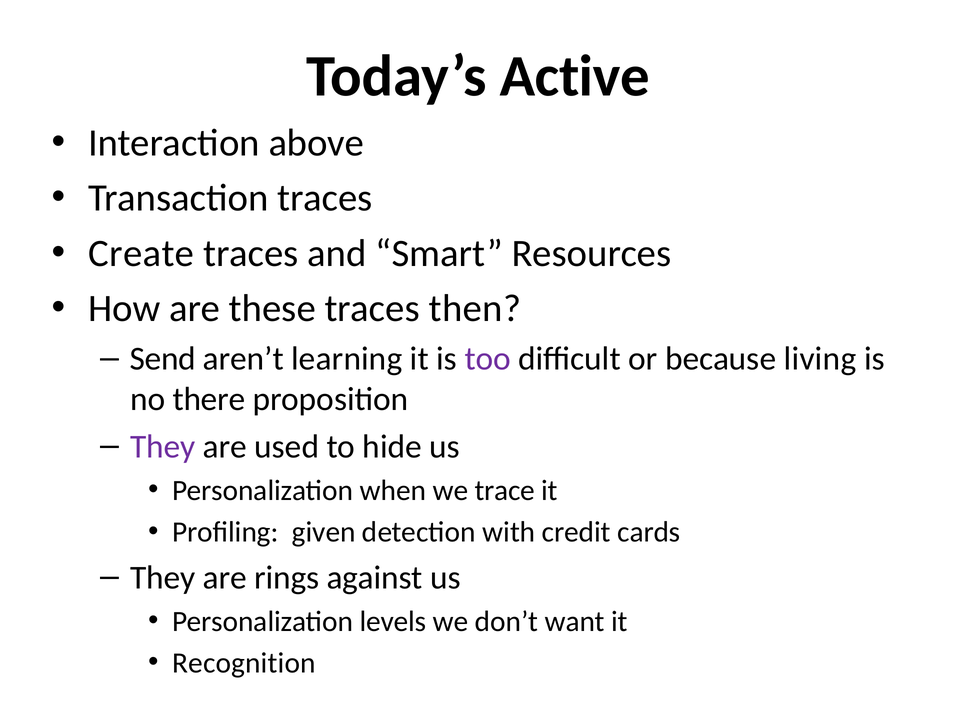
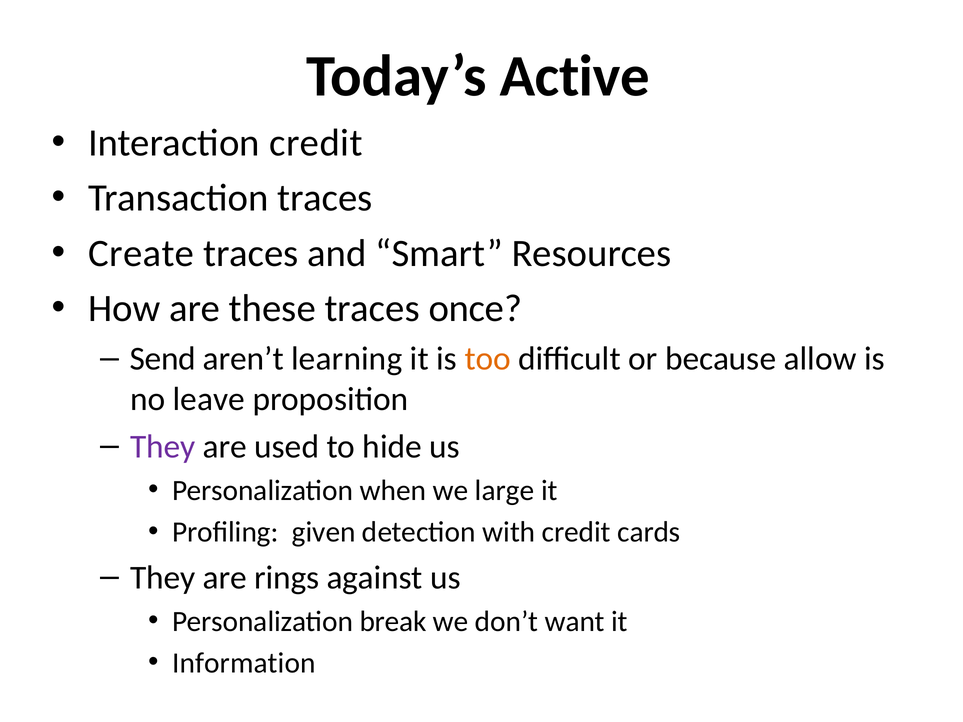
Interaction above: above -> credit (316, 143)
then: then -> once (475, 309)
too colour: purple -> orange (488, 359)
living: living -> allow (820, 359)
there: there -> leave (209, 399)
trace: trace -> large (505, 491)
levels: levels -> break (393, 622)
Recognition: Recognition -> Information (244, 663)
